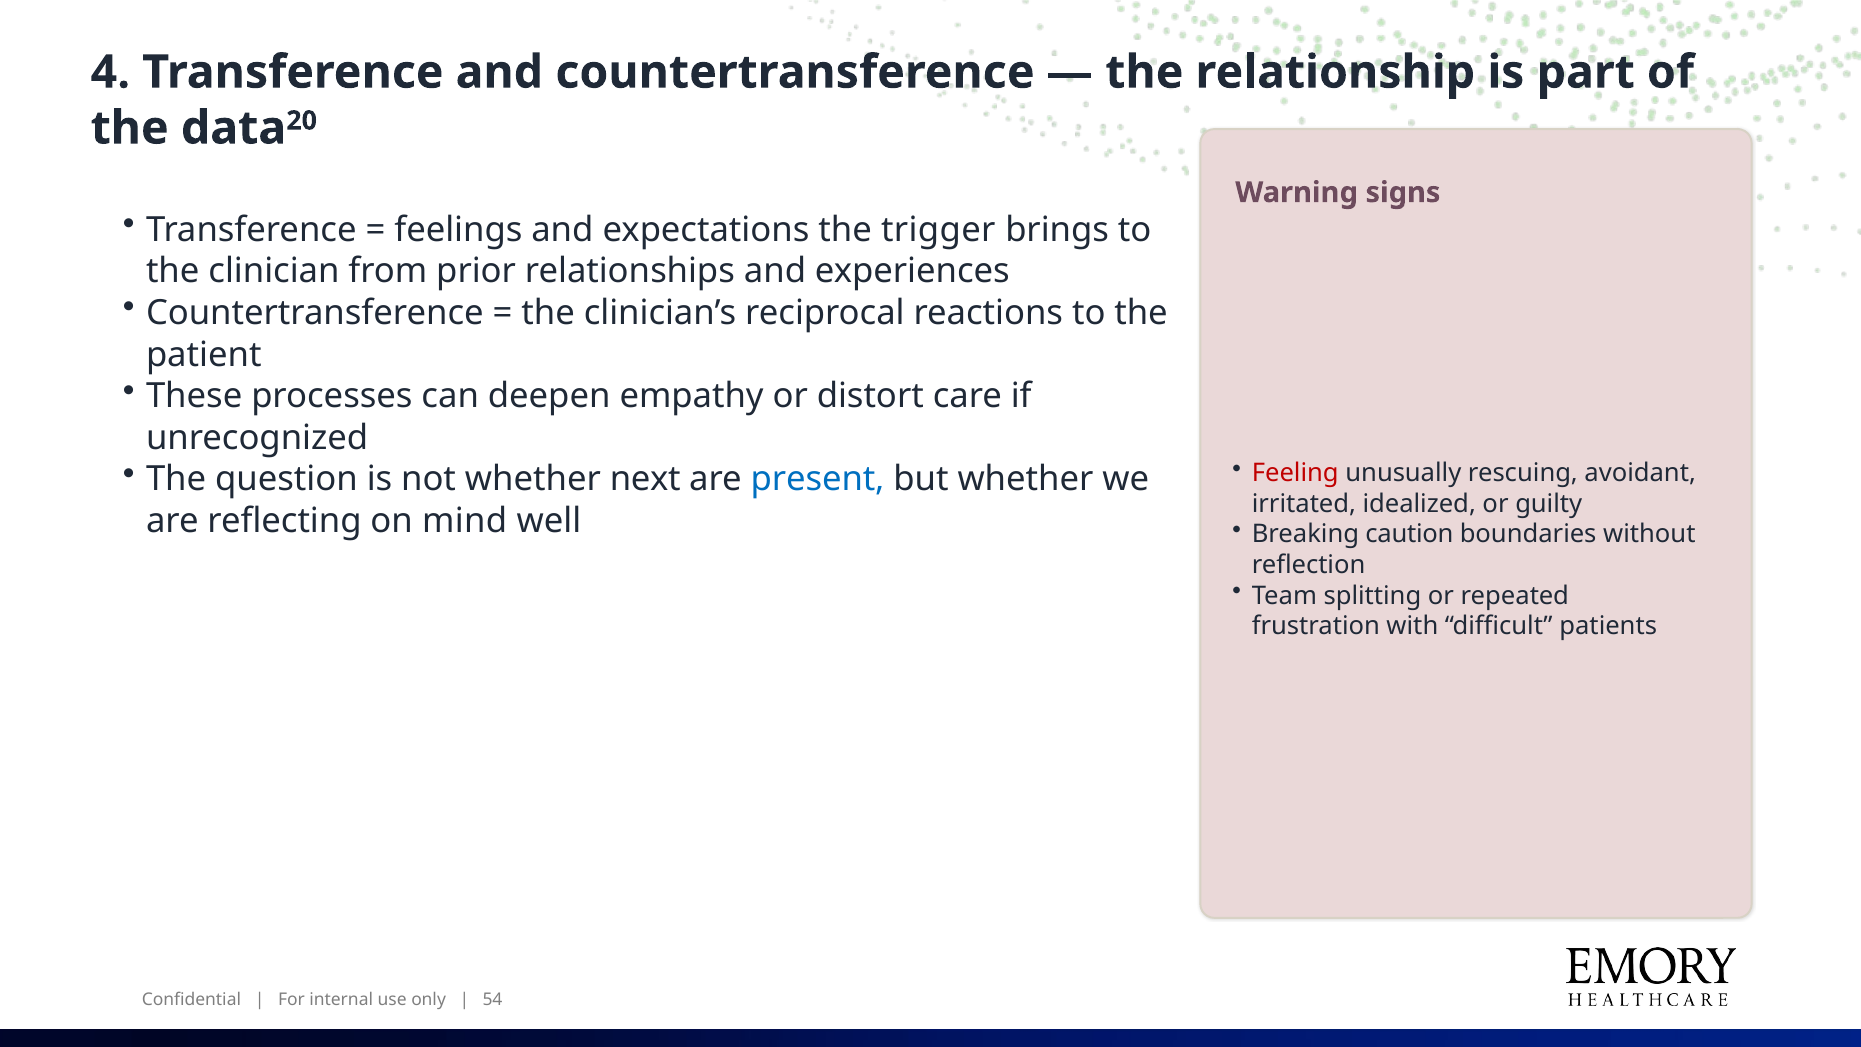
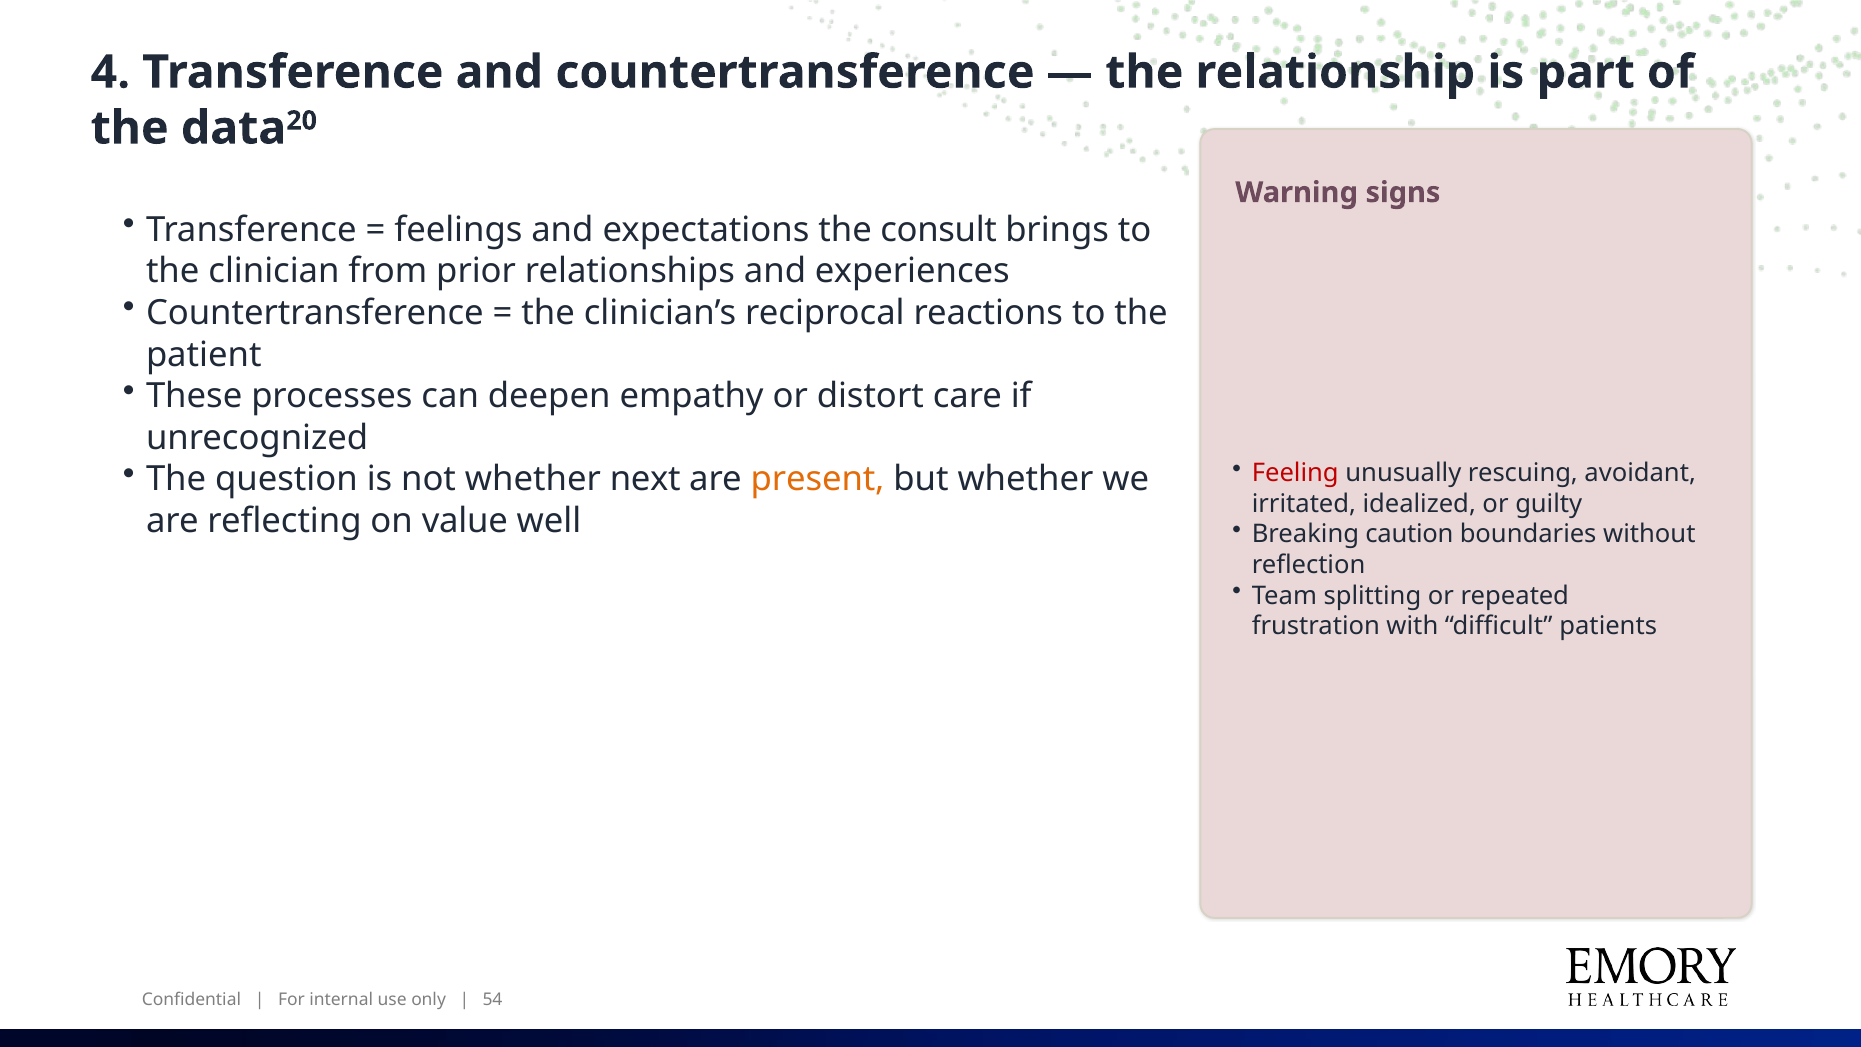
trigger: trigger -> consult (939, 230)
present colour: blue -> orange (818, 479)
mind: mind -> value (465, 521)
